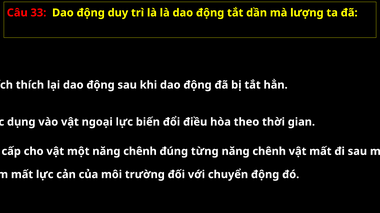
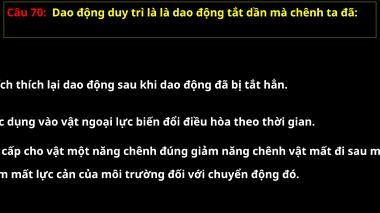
33: 33 -> 70 (38, 13)
mà lượng: lượng -> chênh (307, 13)
từng: từng -> giảm (205, 152)
